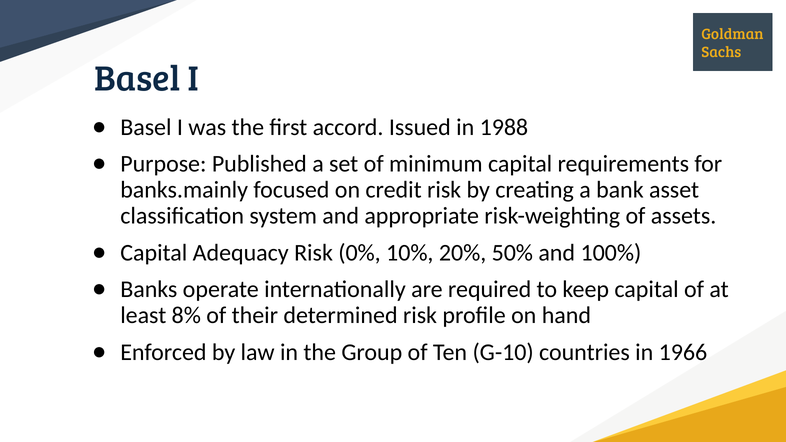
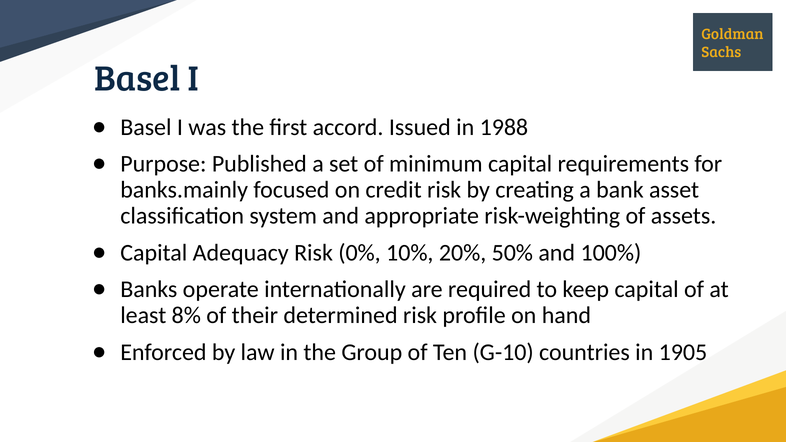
1966: 1966 -> 1905 (683, 352)
